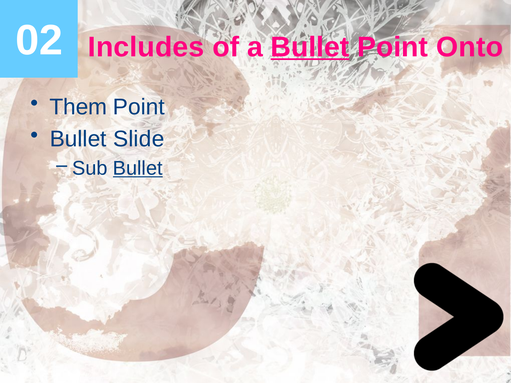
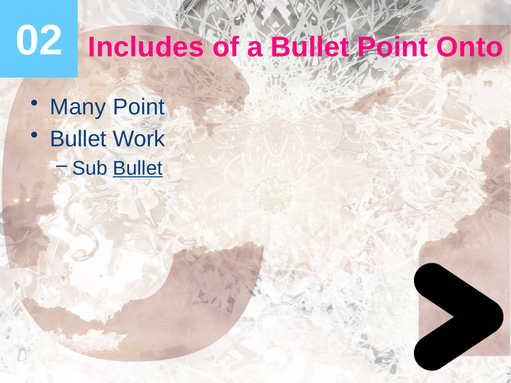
Bullet underline: present -> none (310, 47)
Them: Them -> Many (78, 107)
Slide: Slide -> Work (139, 139)
